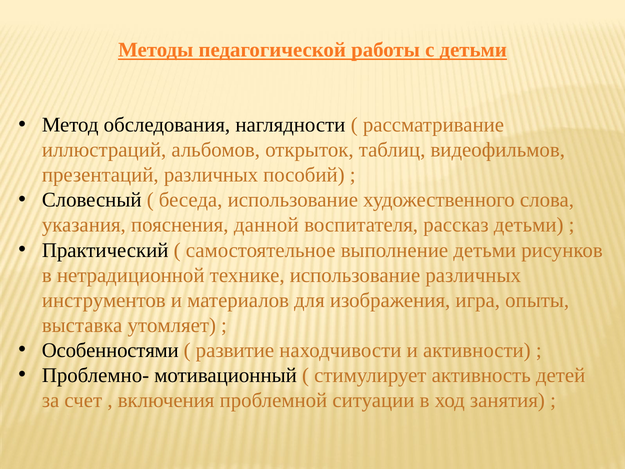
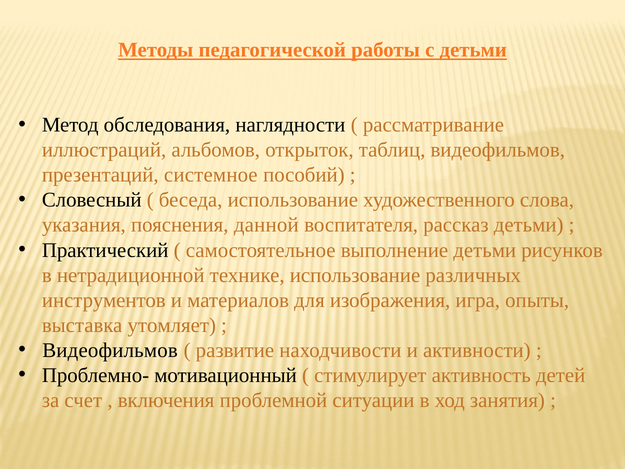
презентаций различных: различных -> системное (211, 175)
Особенностями: Особенностями -> Видеофильмов (110, 350)
